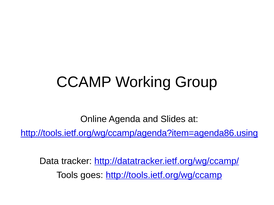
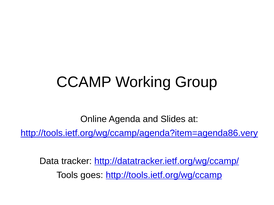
http://tools.ietf.org/wg/ccamp/agenda?item=agenda86.using: http://tools.ietf.org/wg/ccamp/agenda?item=agenda86.using -> http://tools.ietf.org/wg/ccamp/agenda?item=agenda86.very (139, 133)
